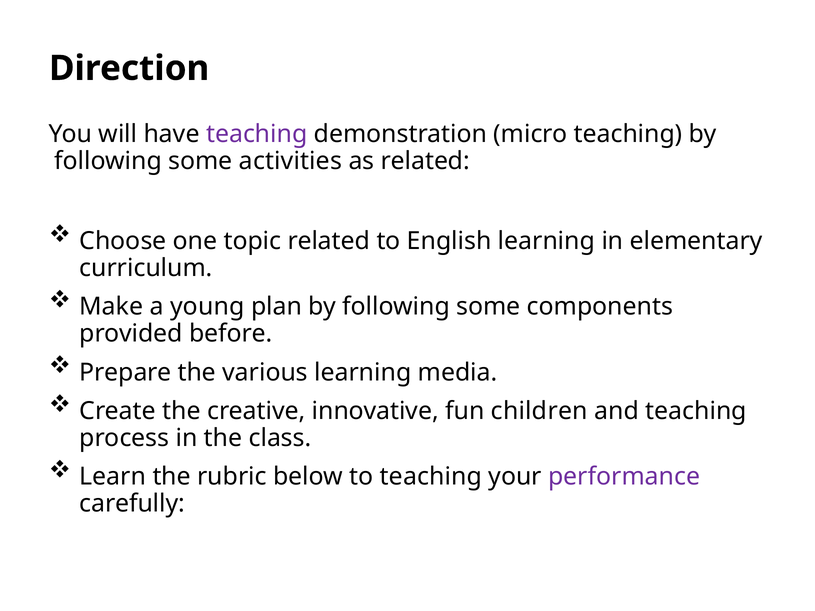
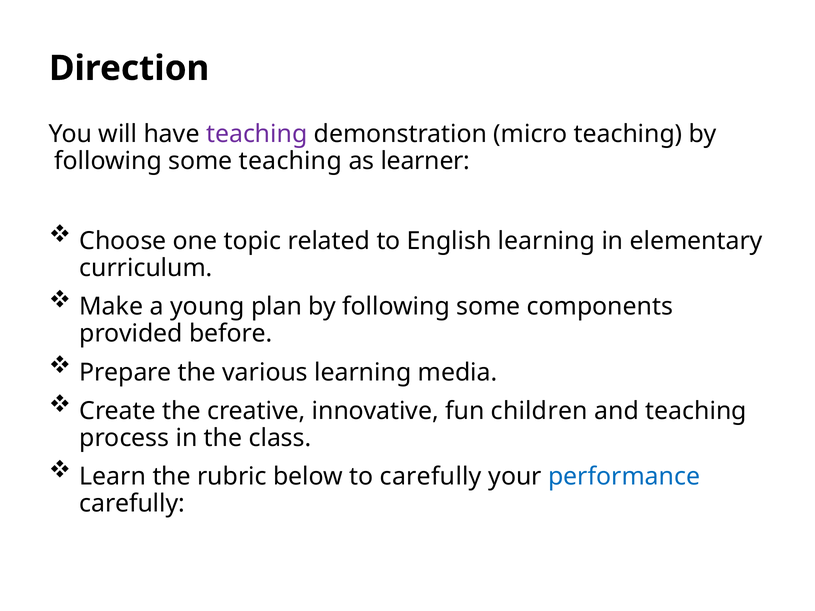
some activities: activities -> teaching (290, 161)
as related: related -> learner (425, 161)
to teaching: teaching -> carefully (431, 477)
performance colour: purple -> blue (624, 477)
